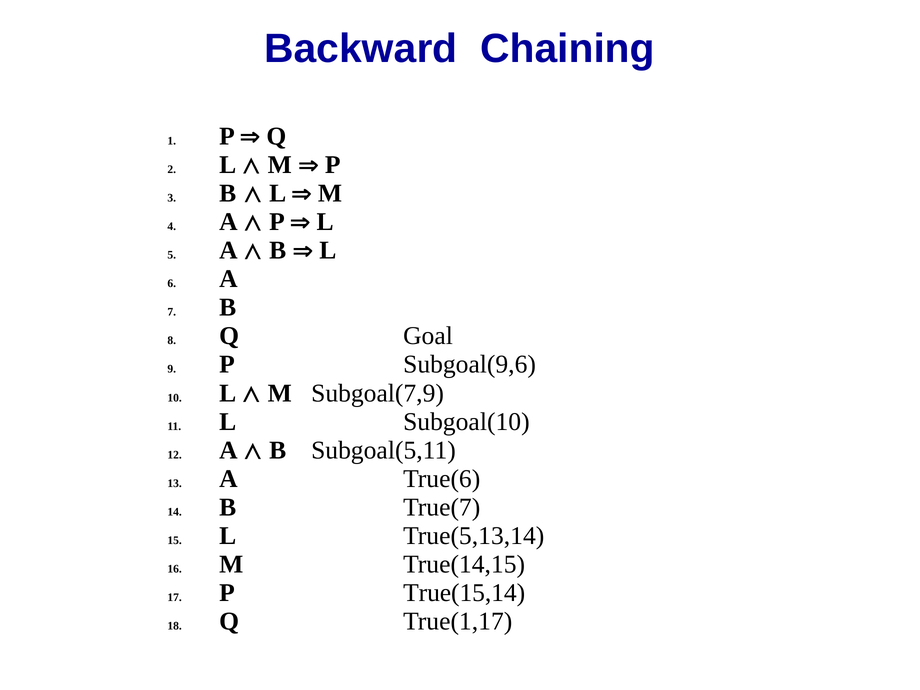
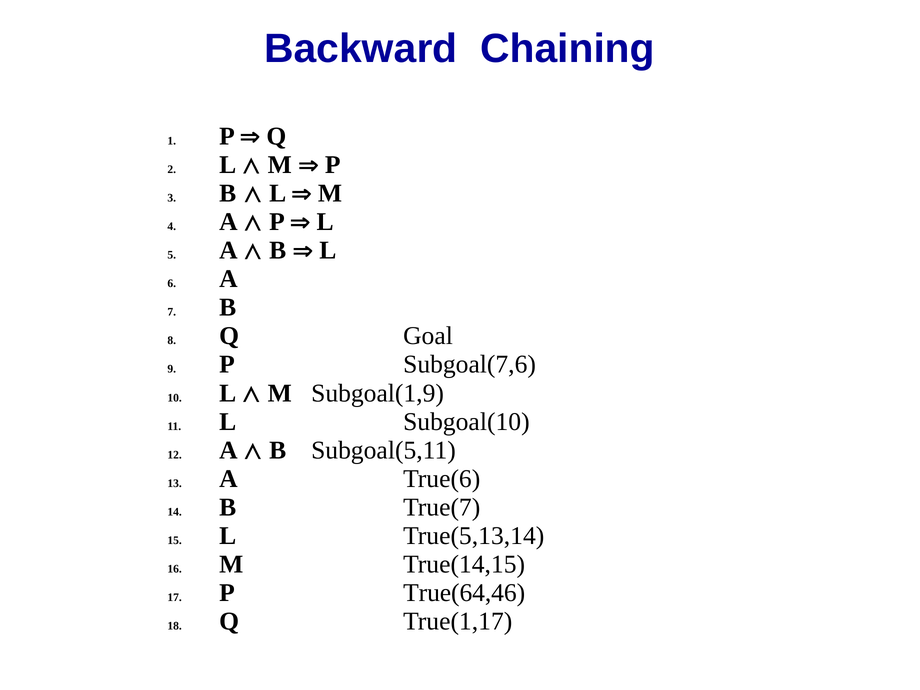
Subgoal(9,6: Subgoal(9,6 -> Subgoal(7,6 (470, 365)
Subgoal(7,9: Subgoal(7,9 -> Subgoal(1,9 (378, 393)
True(15,14: True(15,14 -> True(64,46 (464, 593)
